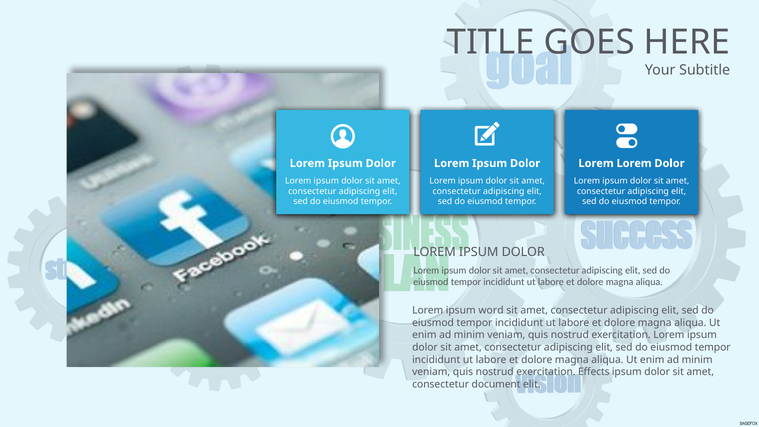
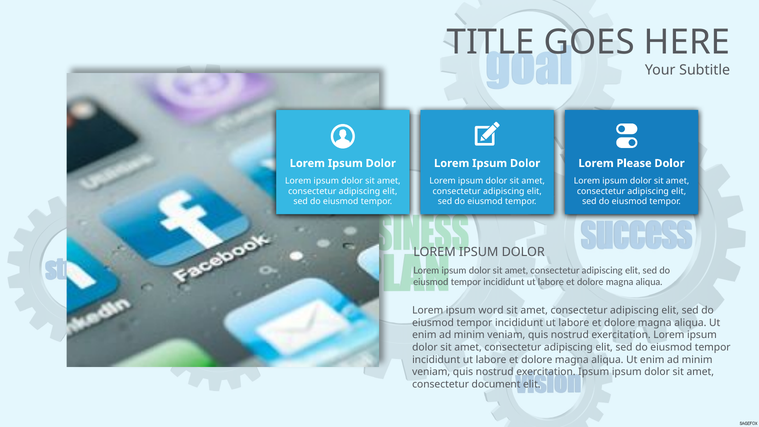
Lorem Lorem: Lorem -> Please (634, 163)
exercitation Effects: Effects -> Ipsum (594, 372)
